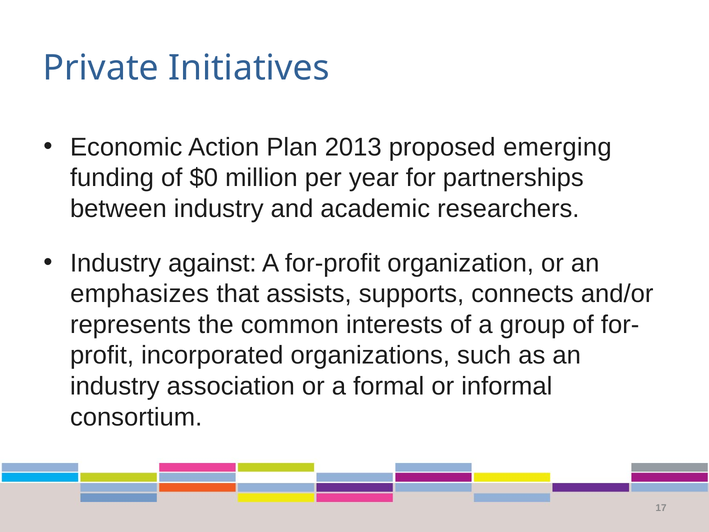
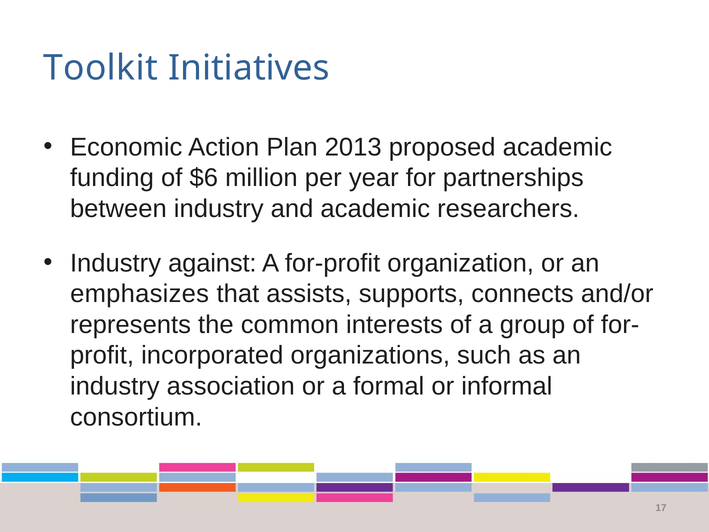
Private: Private -> Toolkit (101, 68)
proposed emerging: emerging -> academic (557, 147)
$0: $0 -> $6 (204, 178)
